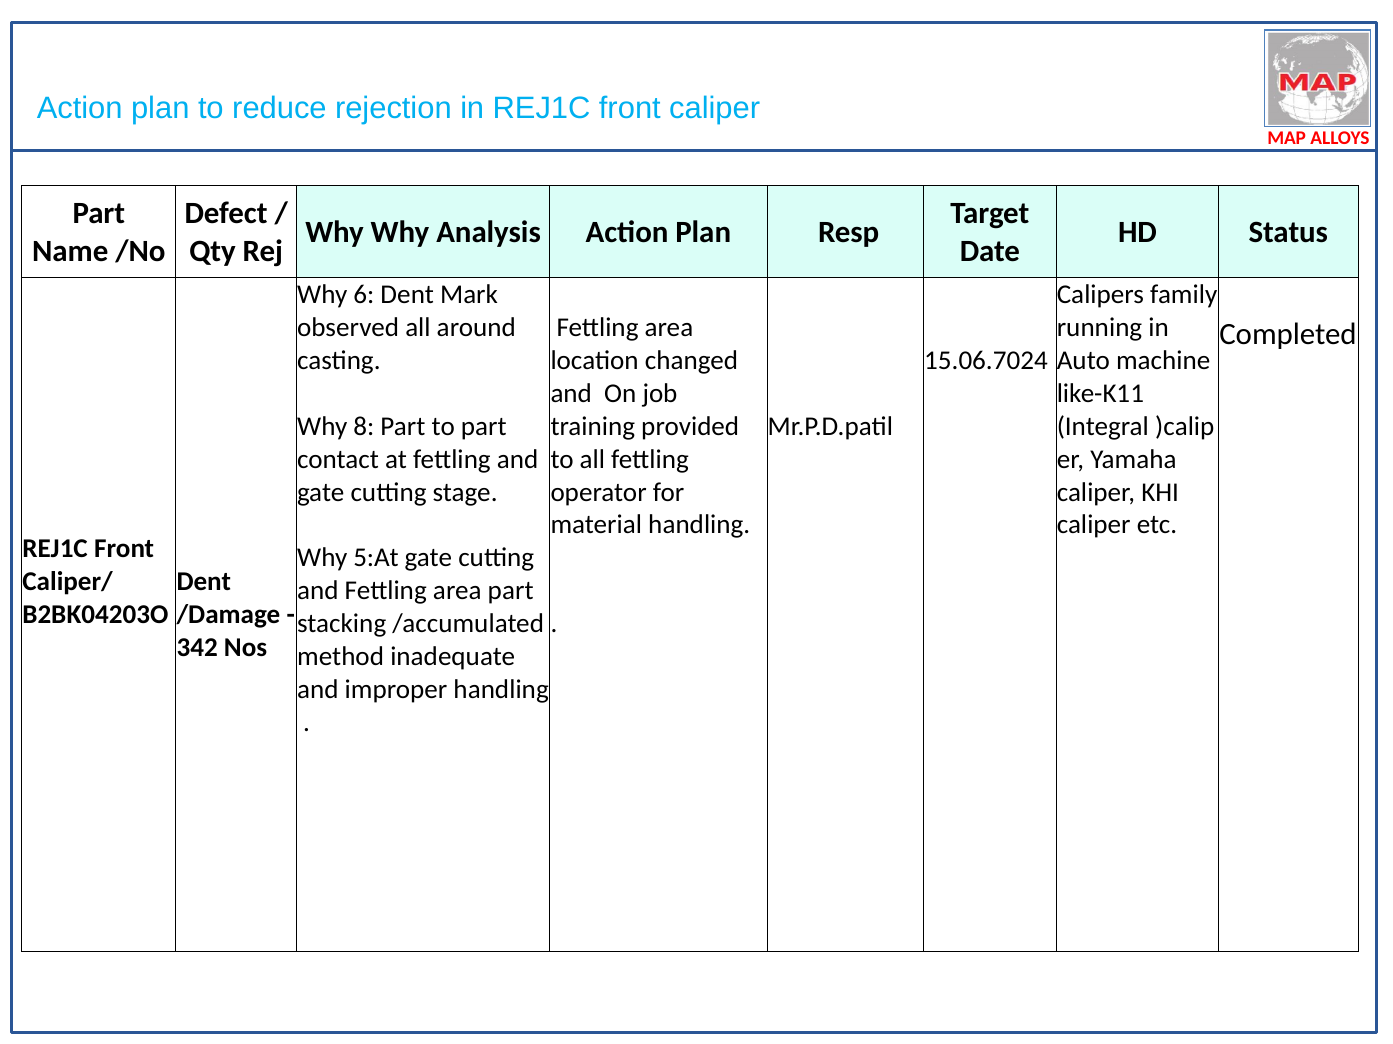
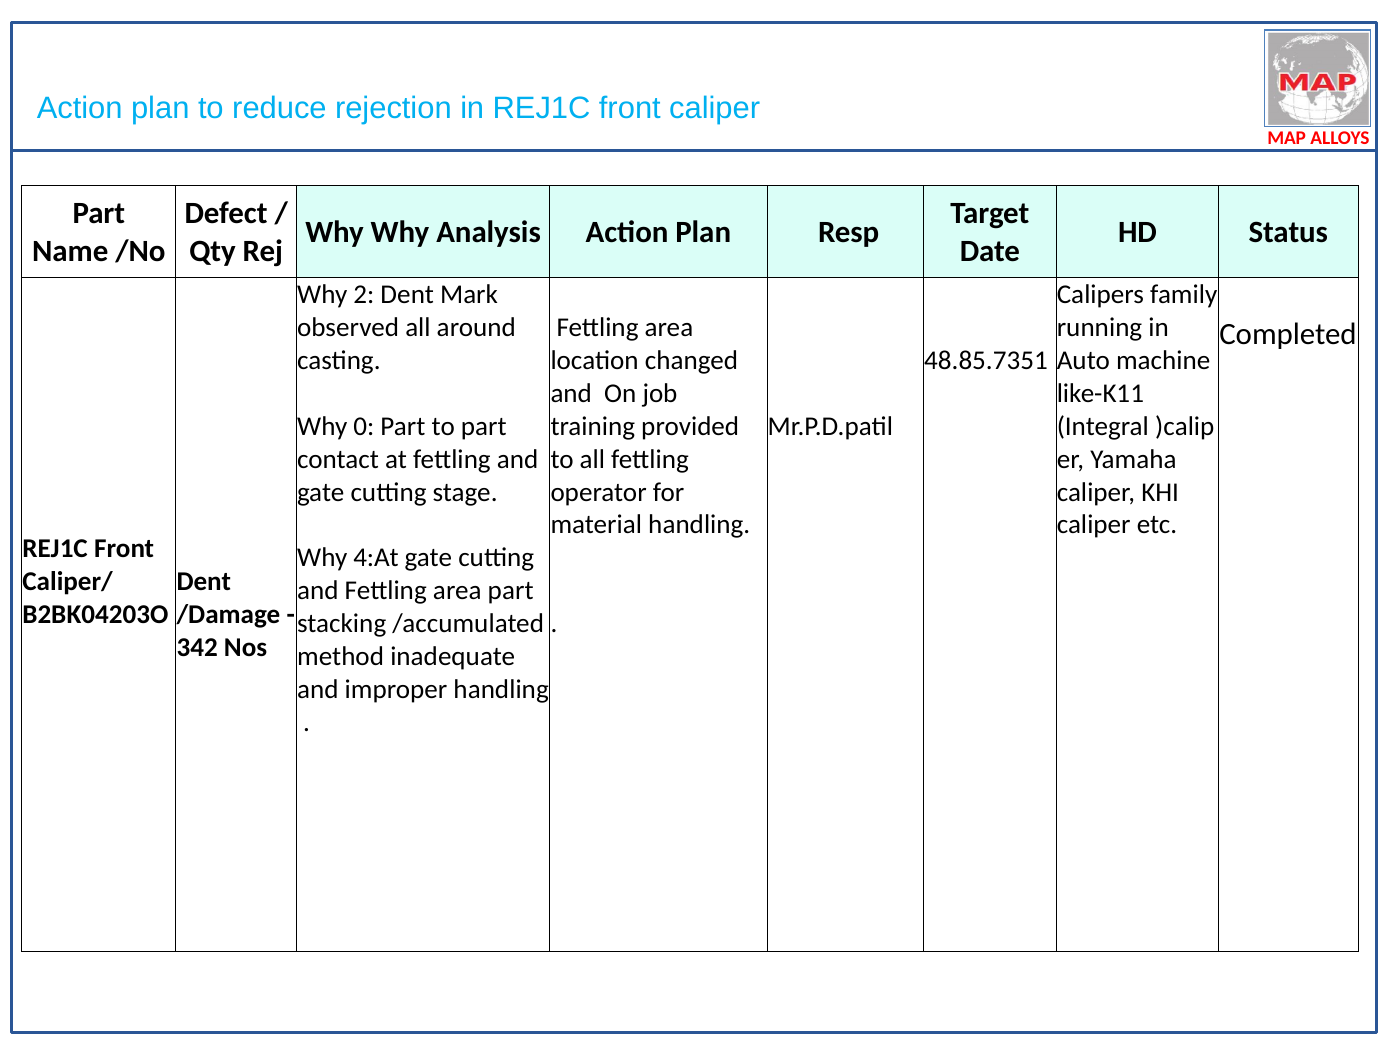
6: 6 -> 2 (364, 295)
15.06.7024: 15.06.7024 -> 48.85.7351 (986, 361)
8: 8 -> 0 (364, 427)
5:At: 5:At -> 4:At (376, 558)
